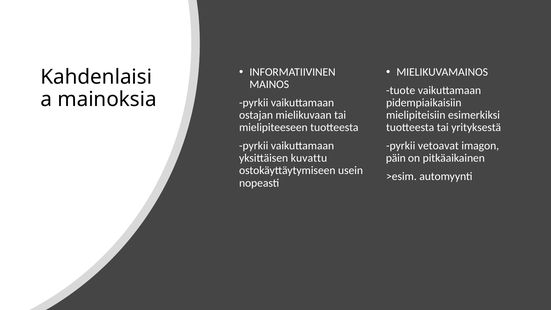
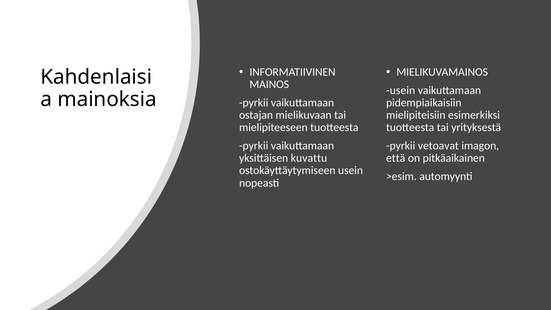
tuote: tuote -> usein (401, 90)
päin: päin -> että (396, 158)
